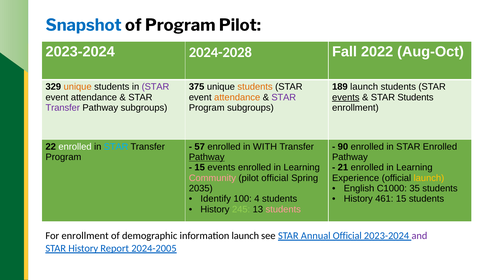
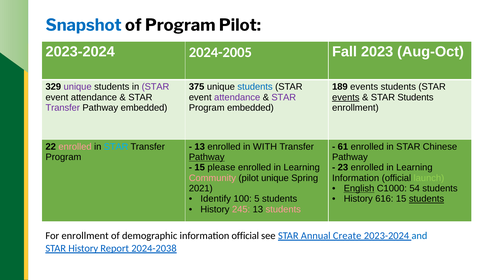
2024-2028: 2024-2028 -> 2024-2005 (220, 52)
2022: 2022 -> 2023 (377, 52)
unique colour: orange -> purple (78, 87)
students colour: orange -> blue (255, 87)
189 launch: launch -> events (364, 87)
attendance colour: orange -> purple (237, 97)
Pathway subgroups: subgroups -> embedded (144, 108)
Program subgroups: subgroups -> embedded (250, 108)
enrolled colour: white -> pink (75, 146)
57: 57 -> 13 (200, 146)
90: 90 -> 61 (343, 146)
STAR Enrolled: Enrolled -> Chinese (440, 146)
15 events: events -> please (221, 167)
21: 21 -> 23 (343, 167)
pilot official: official -> unique (275, 178)
Experience: Experience -> Information (356, 178)
launch colour: yellow -> light green (429, 178)
2035: 2035 -> 2021 (201, 188)
English underline: none -> present (359, 188)
35: 35 -> 54 (415, 188)
4: 4 -> 5 (257, 199)
461: 461 -> 616 (384, 199)
students underline: none -> present (427, 199)
245 colour: light green -> pink (241, 209)
demographic information launch: launch -> official (245, 235)
Annual Official: Official -> Create (347, 235)
and colour: purple -> blue (419, 235)
2024-2005: 2024-2005 -> 2024-2038 (154, 248)
